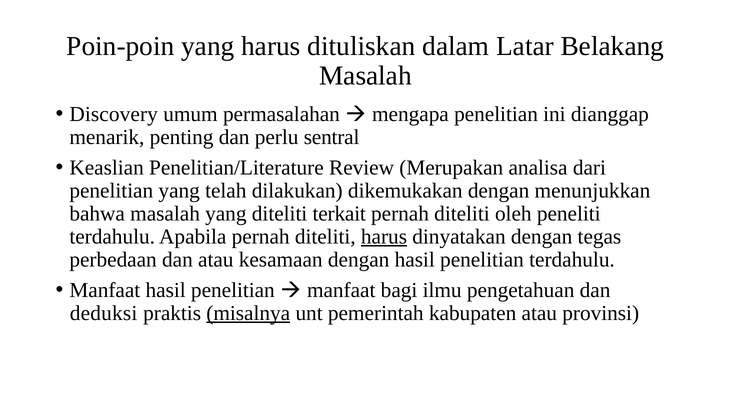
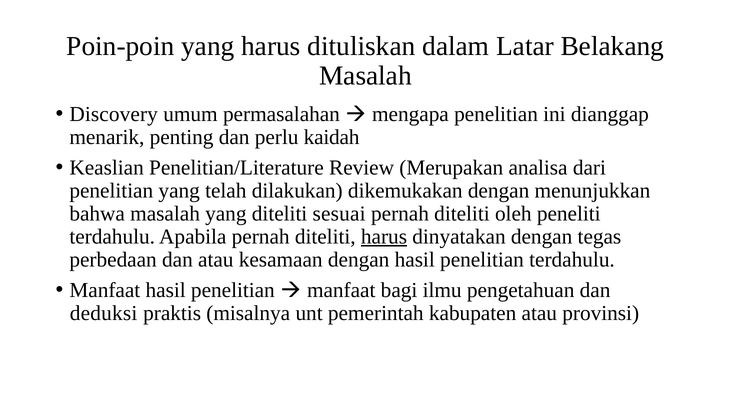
sentral: sentral -> kaidah (332, 137)
terkait: terkait -> sesuai (339, 214)
misalnya underline: present -> none (248, 313)
